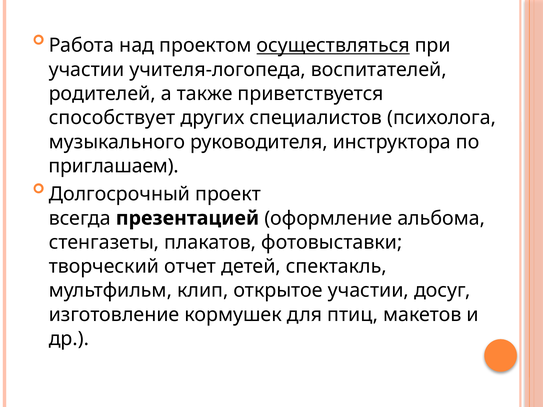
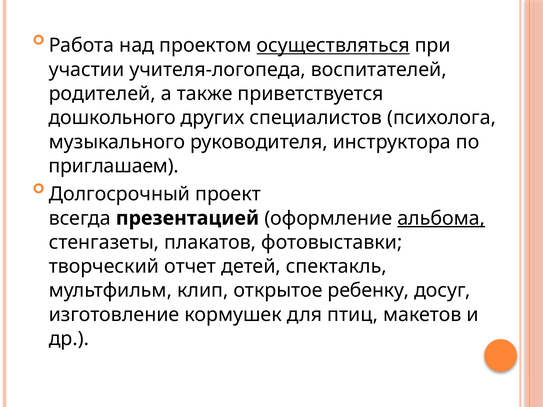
способствует: способствует -> дошкольного (112, 118)
альбома underline: none -> present (441, 218)
открытое участии: участии -> ребенку (368, 291)
